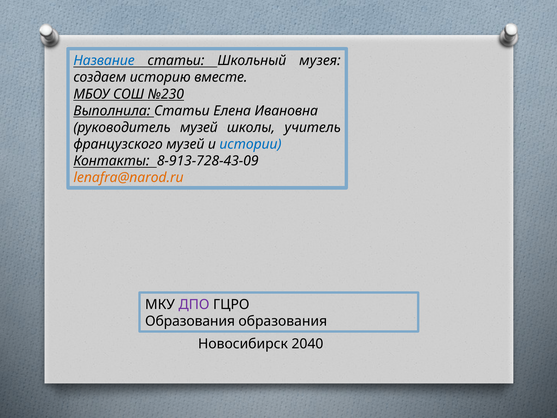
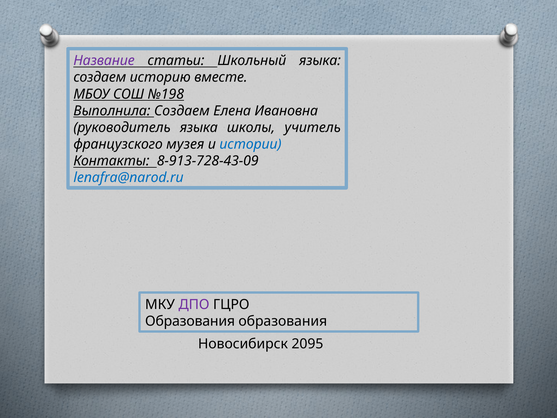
Название colour: blue -> purple (104, 61)
Школьный музея: музея -> языка (320, 61)
№230: №230 -> №198 (166, 94)
Выполнила Статьи: Статьи -> Создаем (182, 111)
руководитель музей: музей -> языка (199, 127)
французского музей: музей -> музея (185, 144)
lenafra@narod.ru colour: orange -> blue (129, 178)
2040: 2040 -> 2095 (307, 344)
